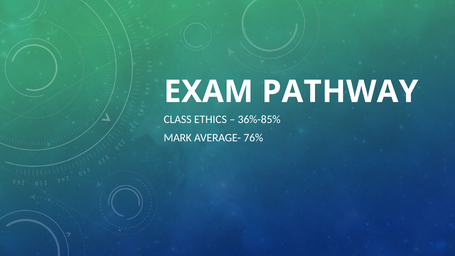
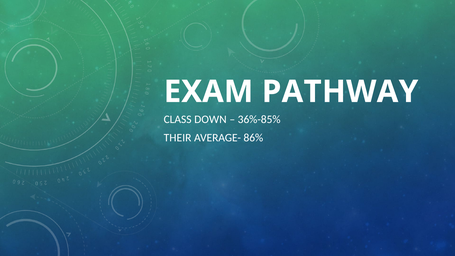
ETHICS: ETHICS -> DOWN (210, 119)
MARK: MARK -> THEIR (178, 138)
76%: 76% -> 86% (253, 138)
